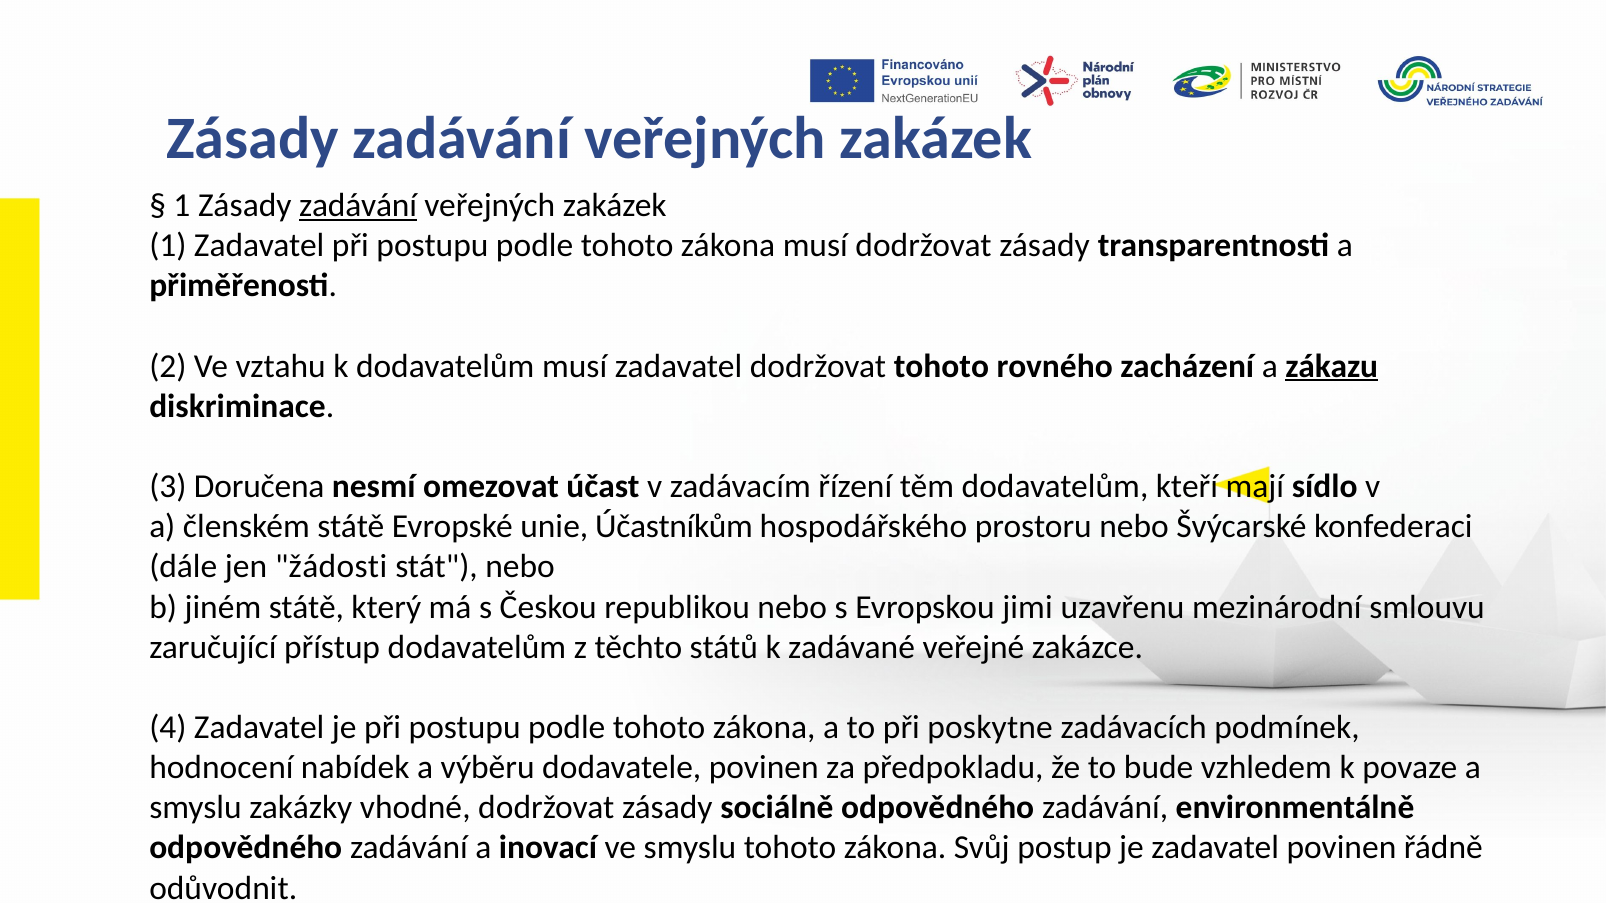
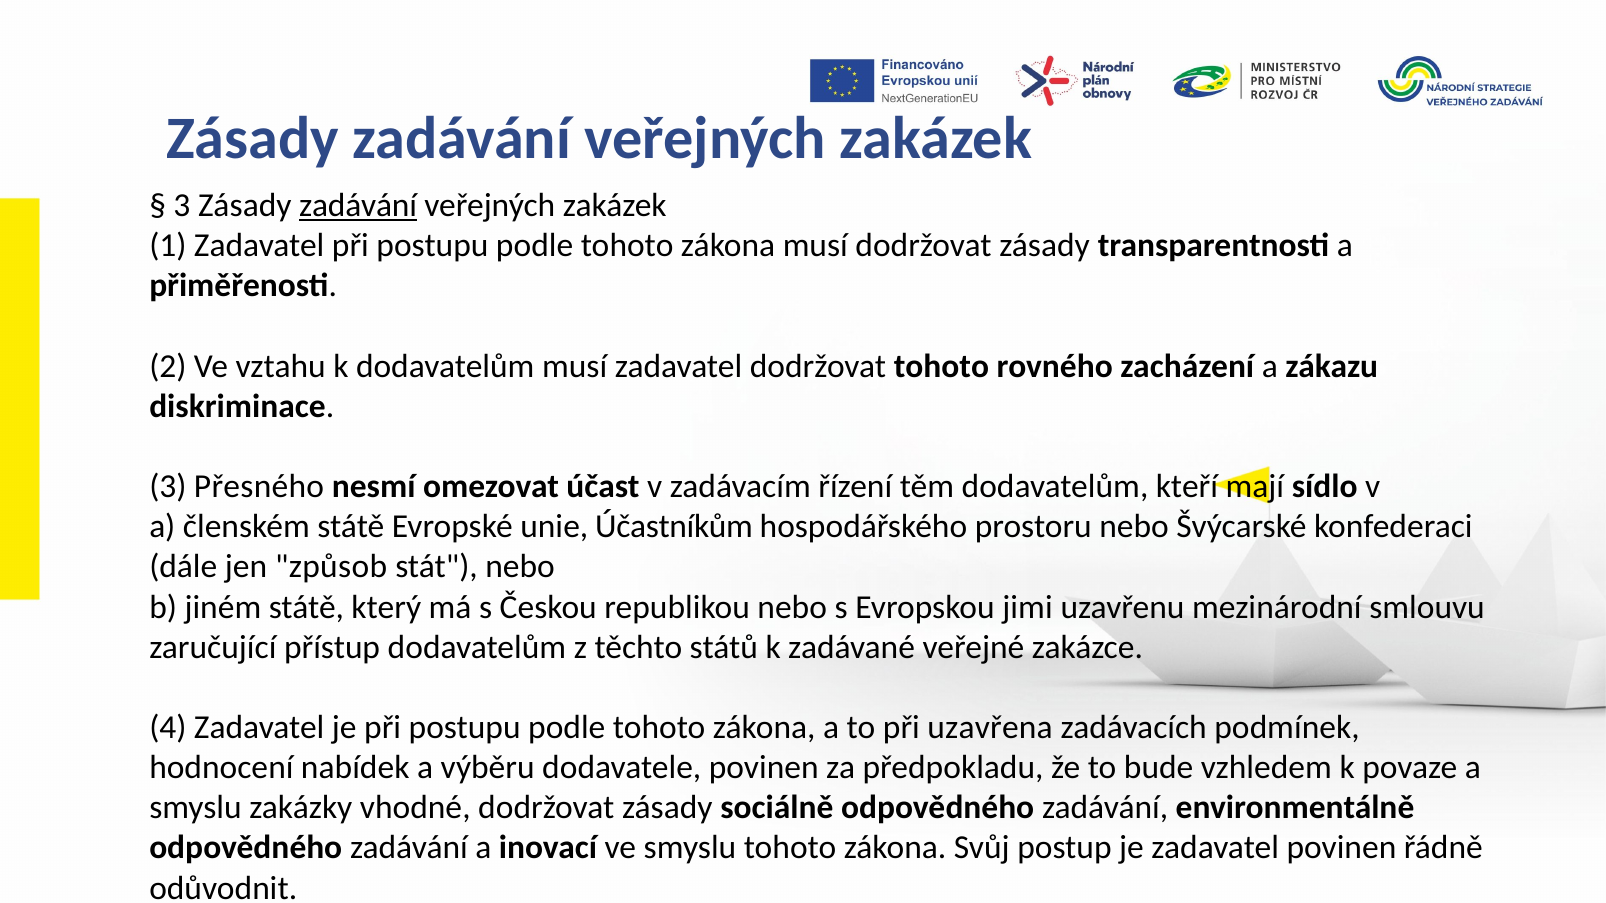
1: 1 -> 3 (182, 206)
zákazu underline: present -> none (1332, 366)
Doručena: Doručena -> Přesného (259, 487)
žádosti: žádosti -> způsob (331, 567)
poskytne: poskytne -> uzavřena (990, 728)
